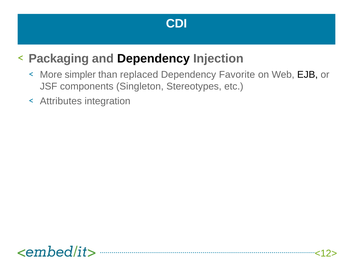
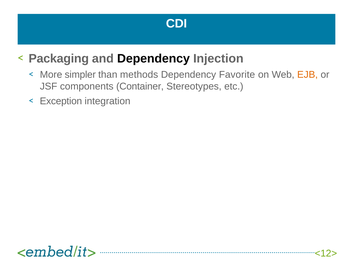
replaced: replaced -> methods (139, 75)
EJB colour: black -> orange (308, 75)
Singleton: Singleton -> Container (140, 86)
Attributes: Attributes -> Exception (61, 101)
